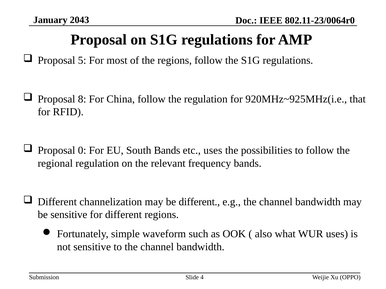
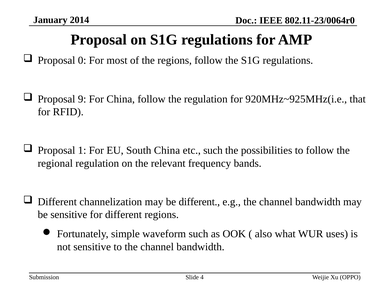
2043: 2043 -> 2014 (79, 20)
5: 5 -> 0 (82, 61)
8: 8 -> 9 (82, 99)
0: 0 -> 1 (82, 151)
South Bands: Bands -> China (167, 151)
etc uses: uses -> such (213, 151)
